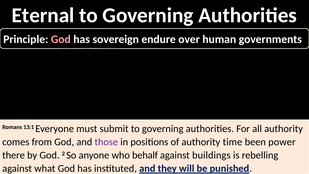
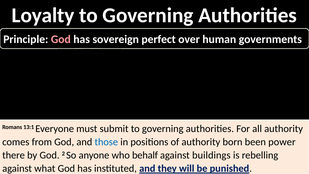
Eternal: Eternal -> Loyalty (43, 15)
endure: endure -> perfect (159, 39)
those colour: purple -> blue (106, 142)
time: time -> born (233, 142)
